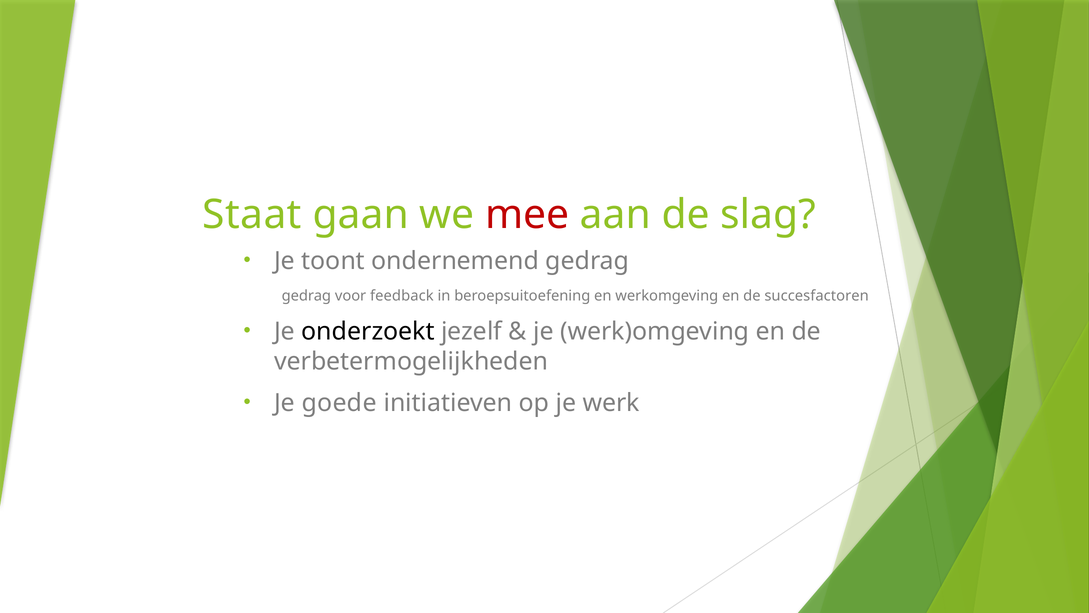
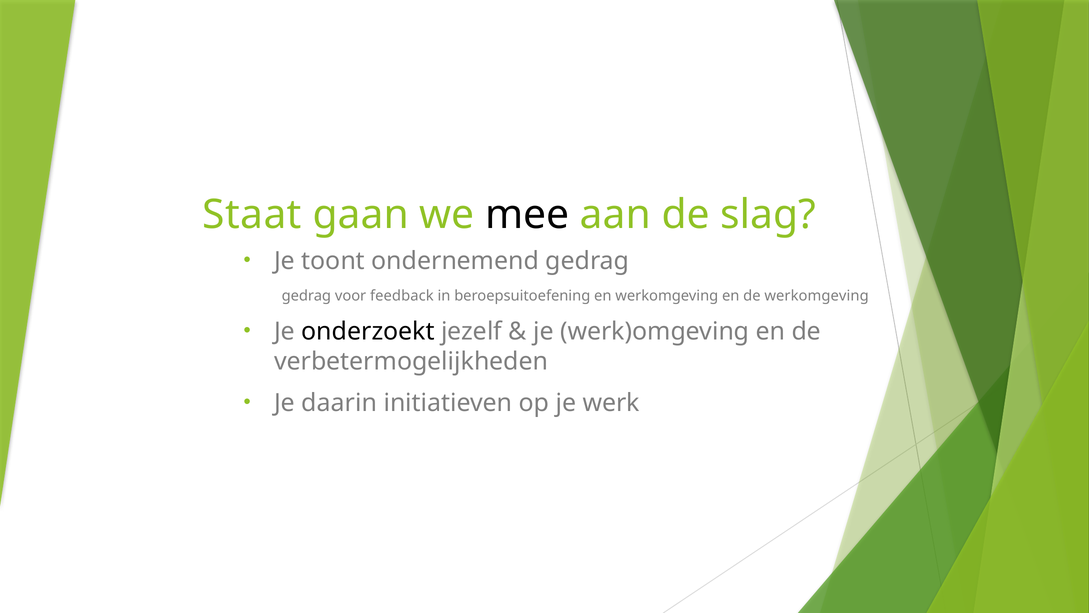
mee colour: red -> black (527, 214)
de succesfactoren: succesfactoren -> werkomgeving (817, 295)
goede: goede -> daarin (339, 403)
